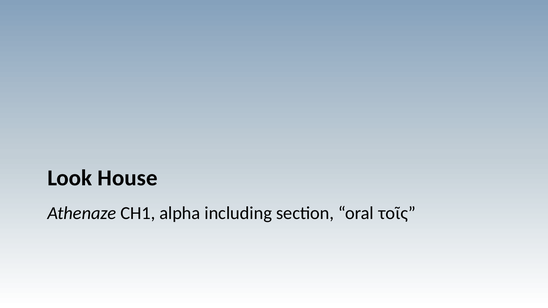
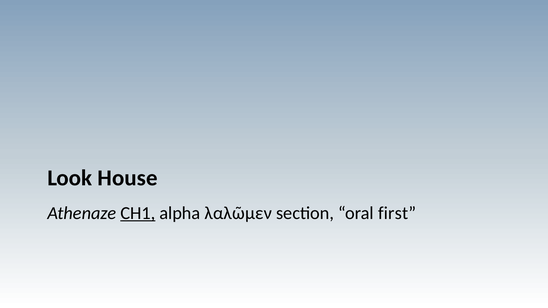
CH1 underline: none -> present (138, 213)
including: including -> λαλῶμεν (238, 213)
τοῖς: τοῖς -> first (397, 213)
